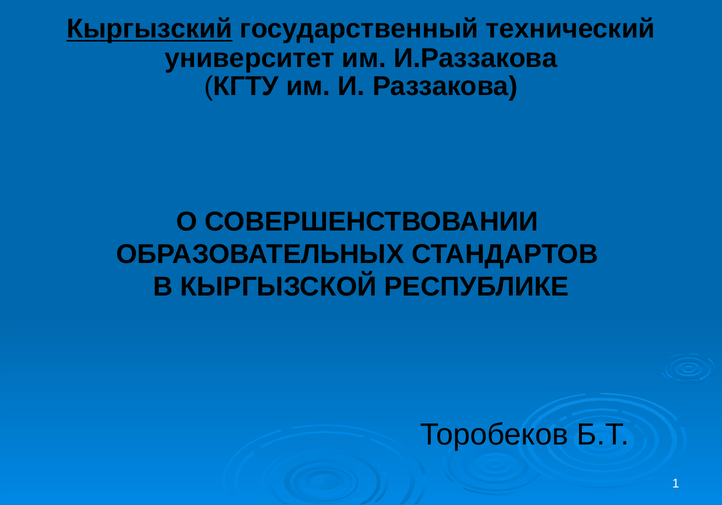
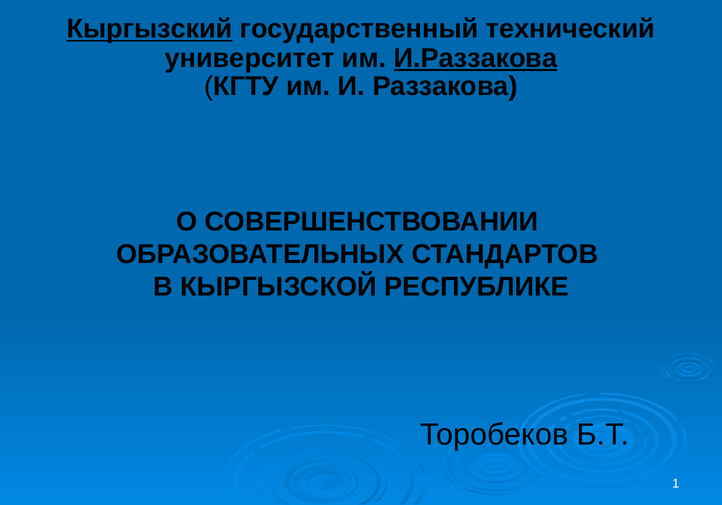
И.Раззакова underline: none -> present (476, 58)
